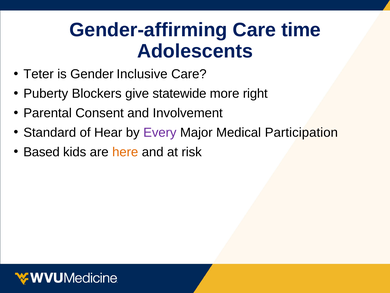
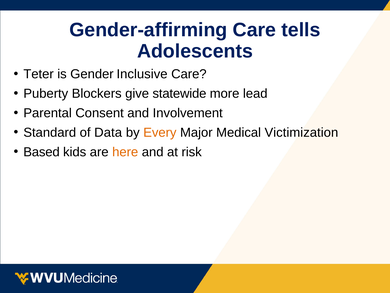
time: time -> tells (301, 30)
right: right -> lead (255, 93)
Hear: Hear -> Data (108, 132)
Every colour: purple -> orange (160, 132)
Participation: Participation -> Victimization (301, 132)
